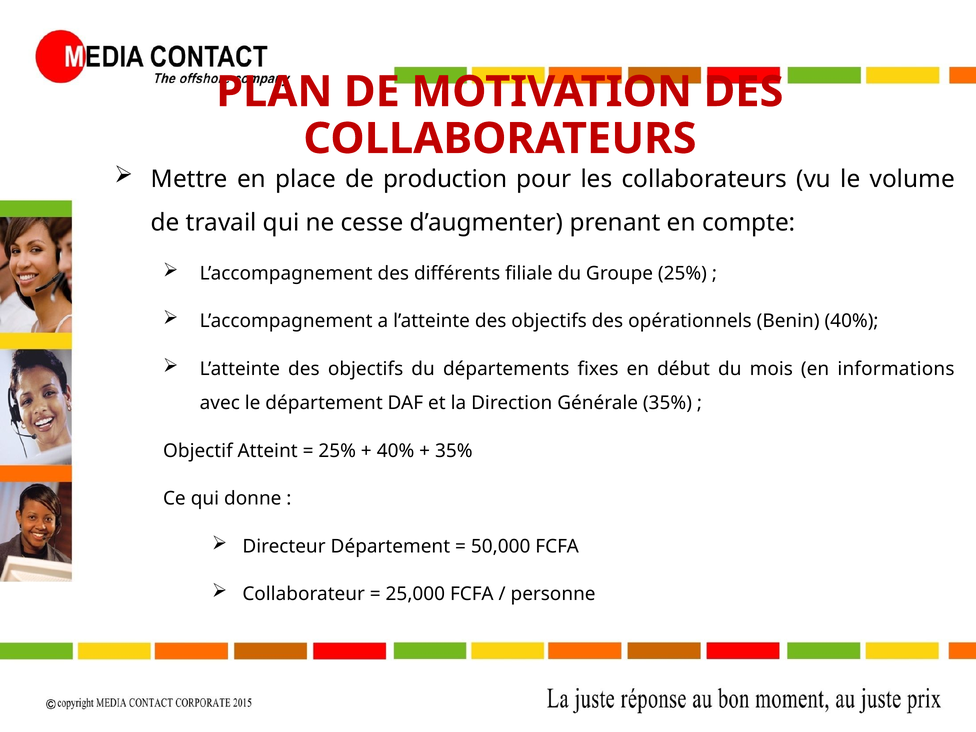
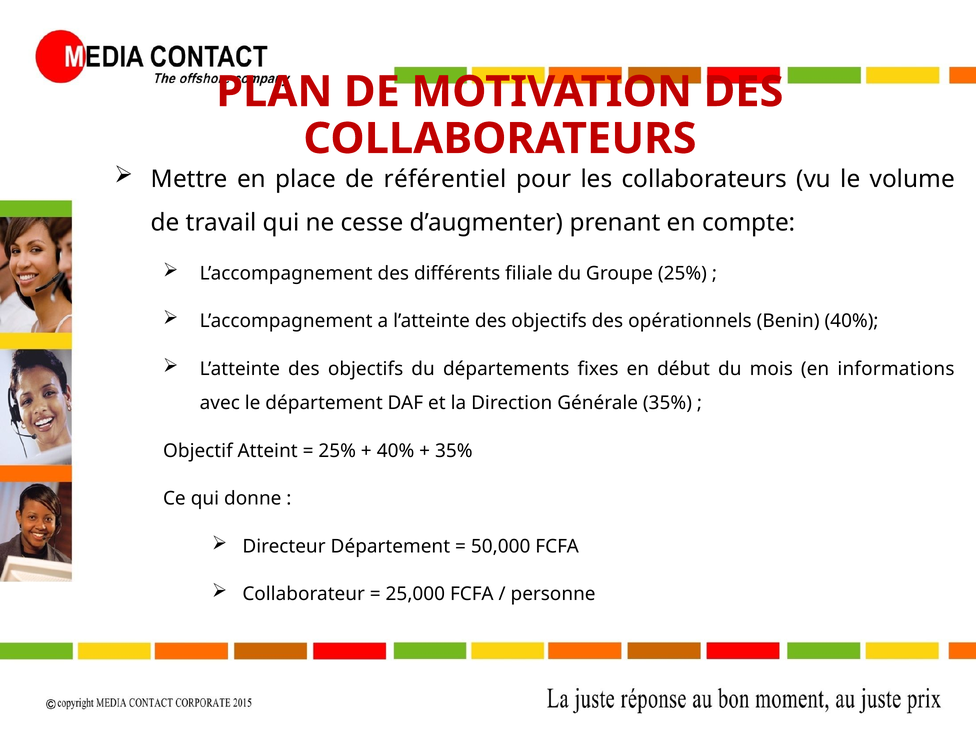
production: production -> référentiel (445, 179)
